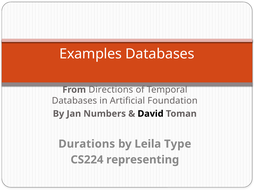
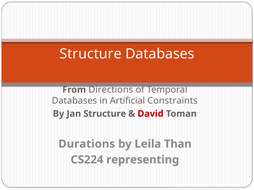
Examples: Examples -> Structure (90, 54)
Foundation: Foundation -> Constraints (173, 101)
Jan Numbers: Numbers -> Structure (105, 114)
David colour: black -> red (151, 114)
Type: Type -> Than (178, 144)
